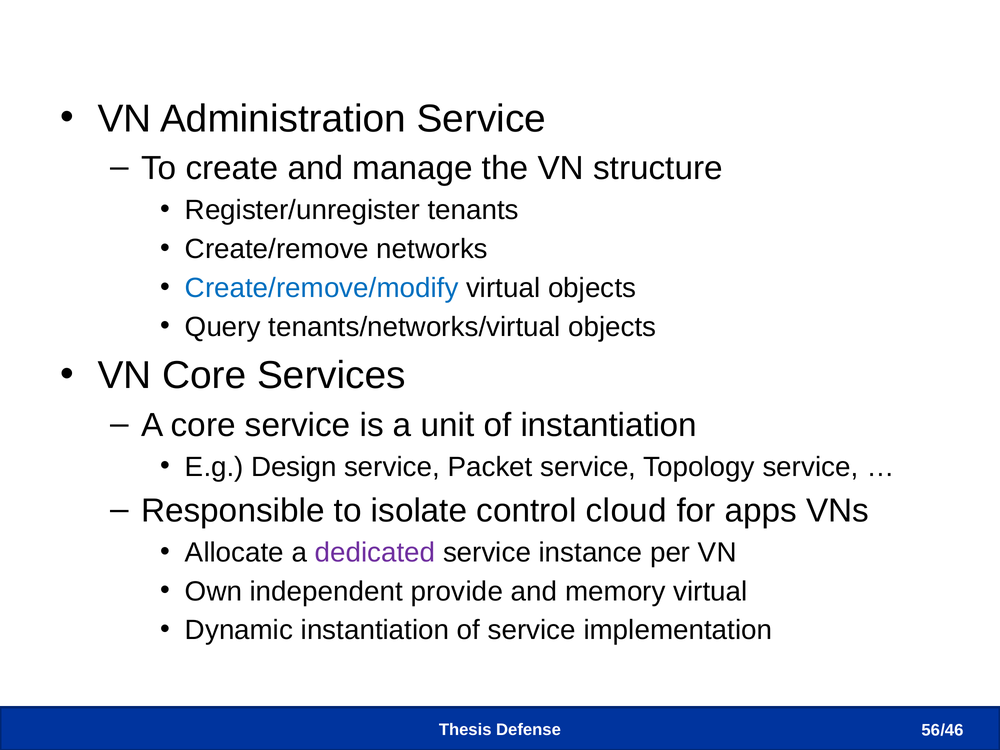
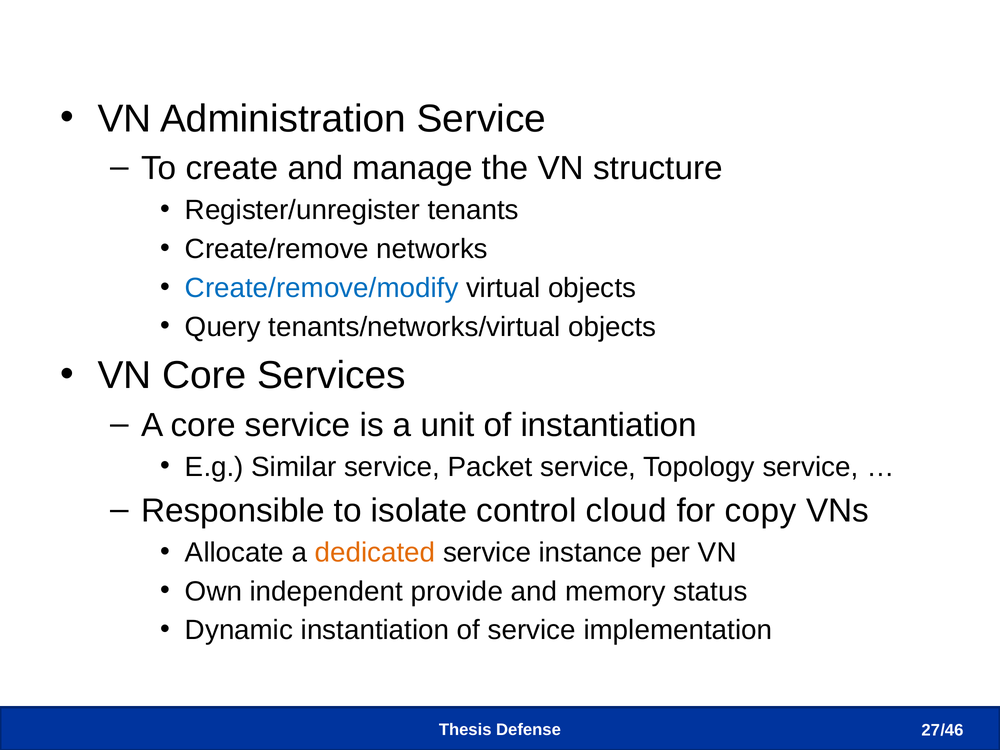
Design: Design -> Similar (294, 467)
apps: apps -> copy (761, 511)
dedicated colour: purple -> orange (375, 552)
memory virtual: virtual -> status (710, 591)
56: 56 -> 27 (931, 730)
